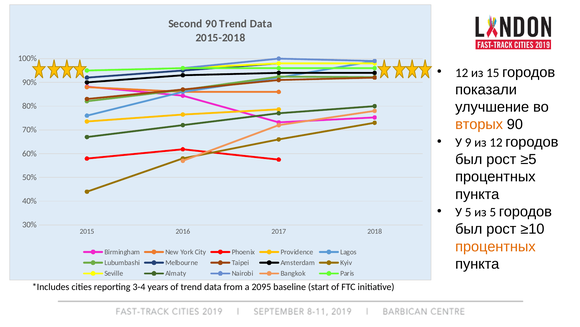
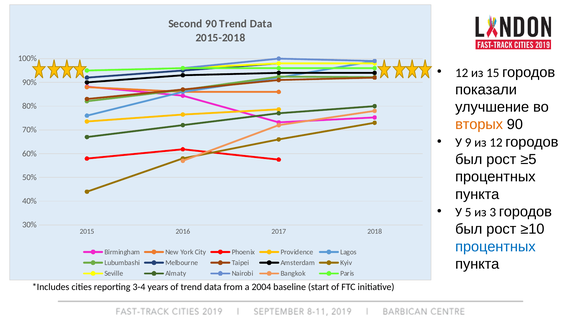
из 5: 5 -> 3 (493, 212)
процентных colour: orange -> blue (495, 246)
2095: 2095 -> 2004 (261, 286)
